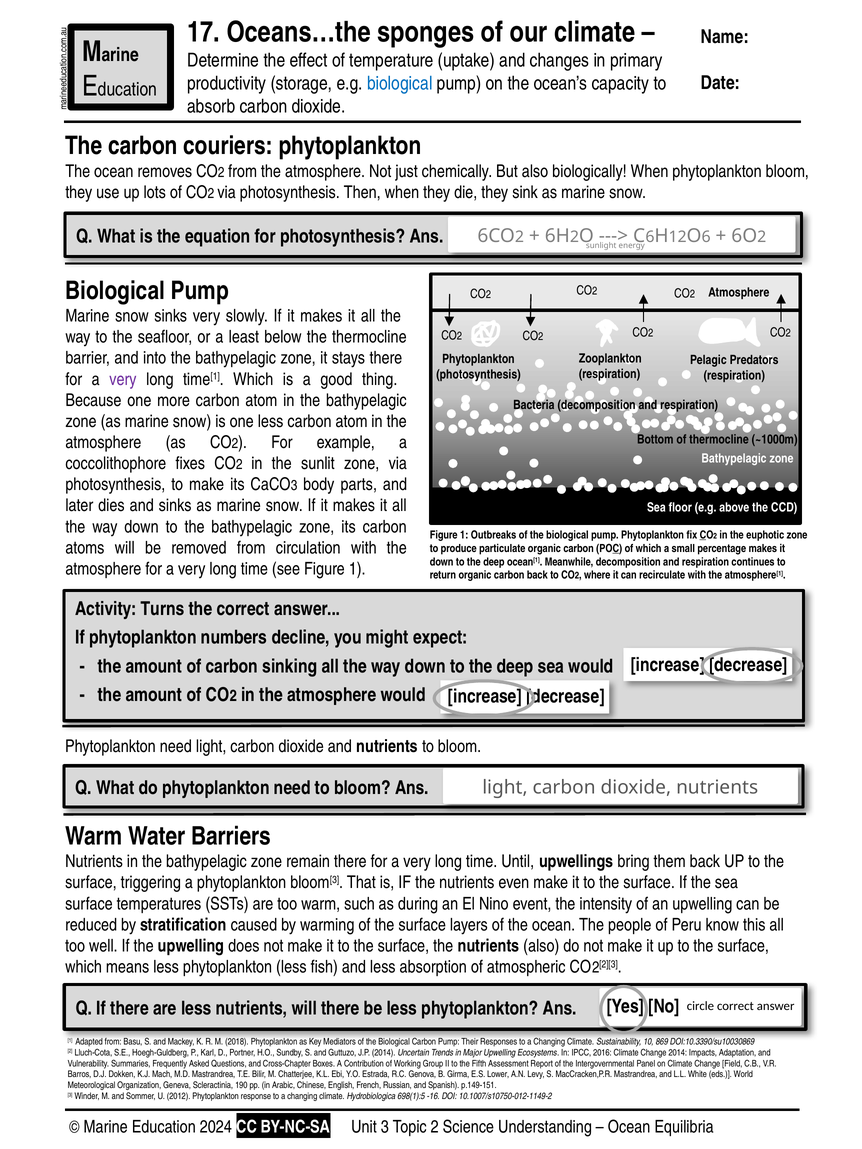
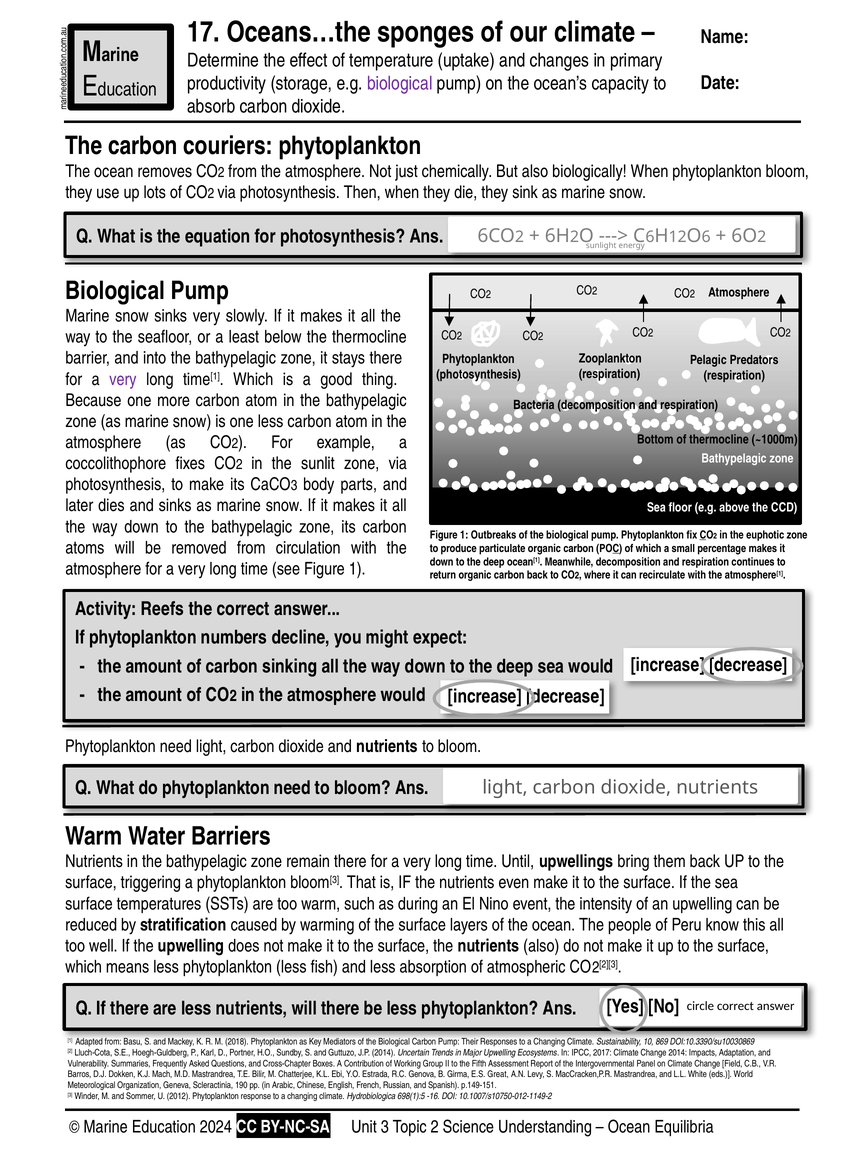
biological colour: blue -> purple (400, 83)
Turns: Turns -> Reefs (163, 609)
2016: 2016 -> 2017 (602, 1053)
Lower: Lower -> Great (498, 1075)
